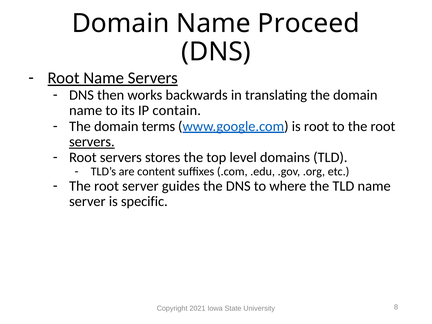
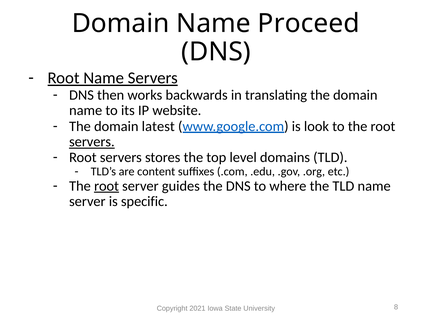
contain: contain -> website (177, 111)
terms: terms -> latest (158, 126)
is root: root -> look (317, 126)
root underline: none -> present (107, 186)
